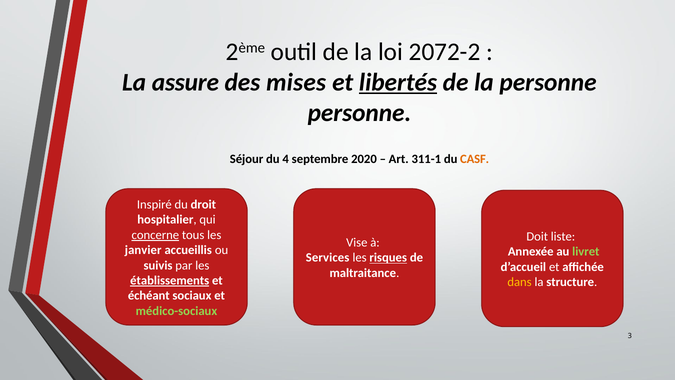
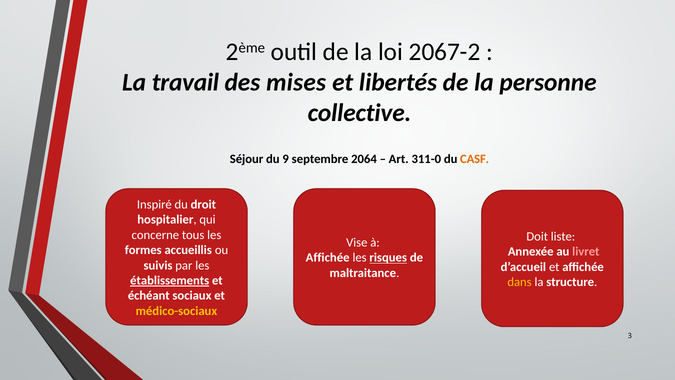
2072-2: 2072-2 -> 2067-2 (445, 52)
assure: assure -> travail (185, 82)
libertés underline: present -> none (398, 82)
personne: personne -> collective (360, 113)
4: 4 -> 9 (286, 159)
2020: 2020 -> 2064 (364, 159)
311-1: 311-1 -> 311-0 (426, 159)
concerne underline: present -> none (155, 235)
janvier: janvier -> formes (143, 250)
livret colour: light green -> pink (586, 252)
Services: Services -> Affichée (328, 258)
médico-sociaux colour: light green -> yellow (176, 311)
